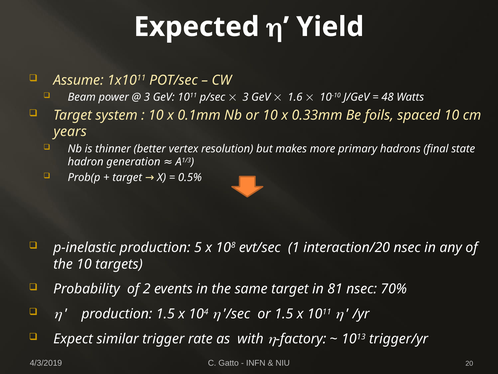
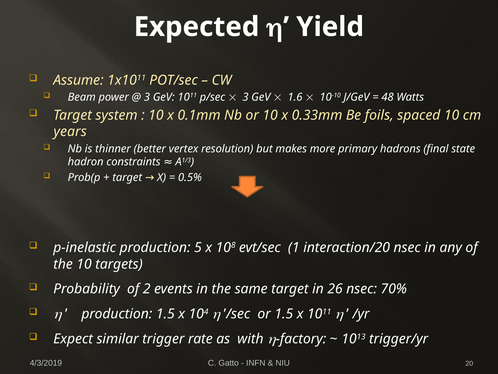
generation: generation -> constraints (133, 162)
81: 81 -> 26 (335, 289)
